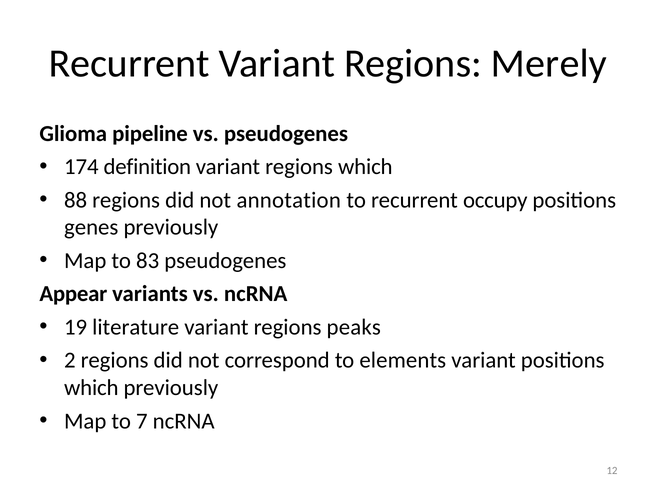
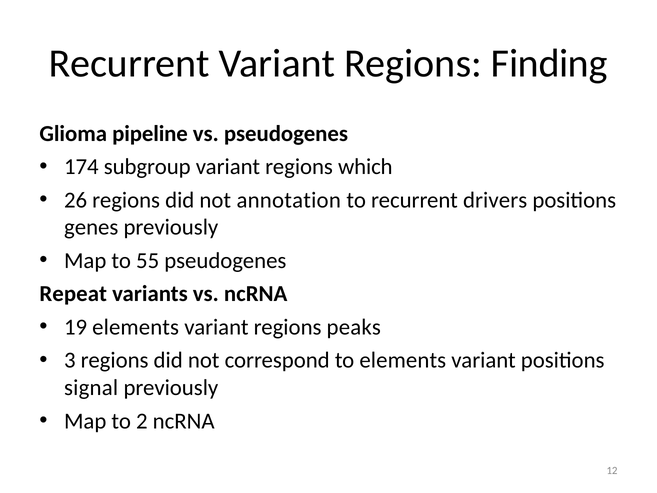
Merely: Merely -> Finding (549, 64)
definition: definition -> subgroup (147, 167)
88: 88 -> 26 (76, 200)
occupy: occupy -> drivers (495, 200)
83: 83 -> 55 (148, 261)
Appear: Appear -> Repeat (73, 294)
19 literature: literature -> elements (136, 327)
2: 2 -> 3 (70, 360)
which: which -> signal (91, 388)
7: 7 -> 2 (142, 421)
